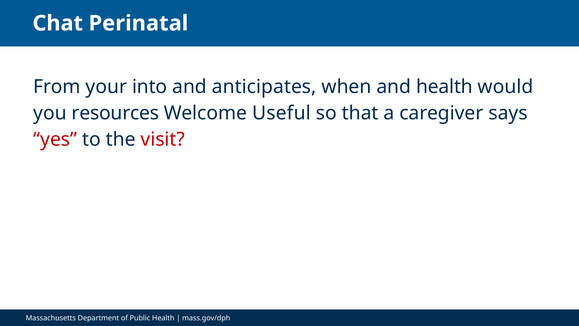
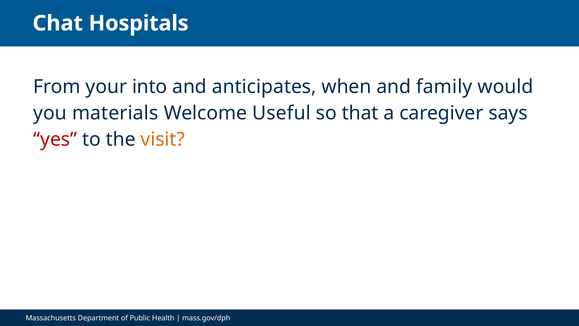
Perinatal: Perinatal -> Hospitals (139, 23)
and health: health -> family (444, 87)
resources: resources -> materials (115, 113)
visit colour: red -> orange (163, 139)
